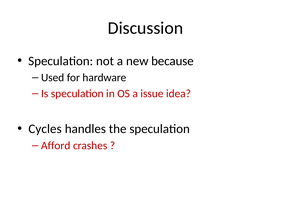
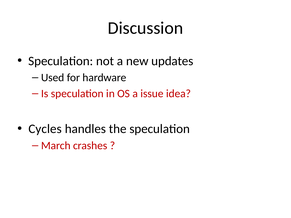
because: because -> updates (172, 61)
Afford: Afford -> March (56, 146)
